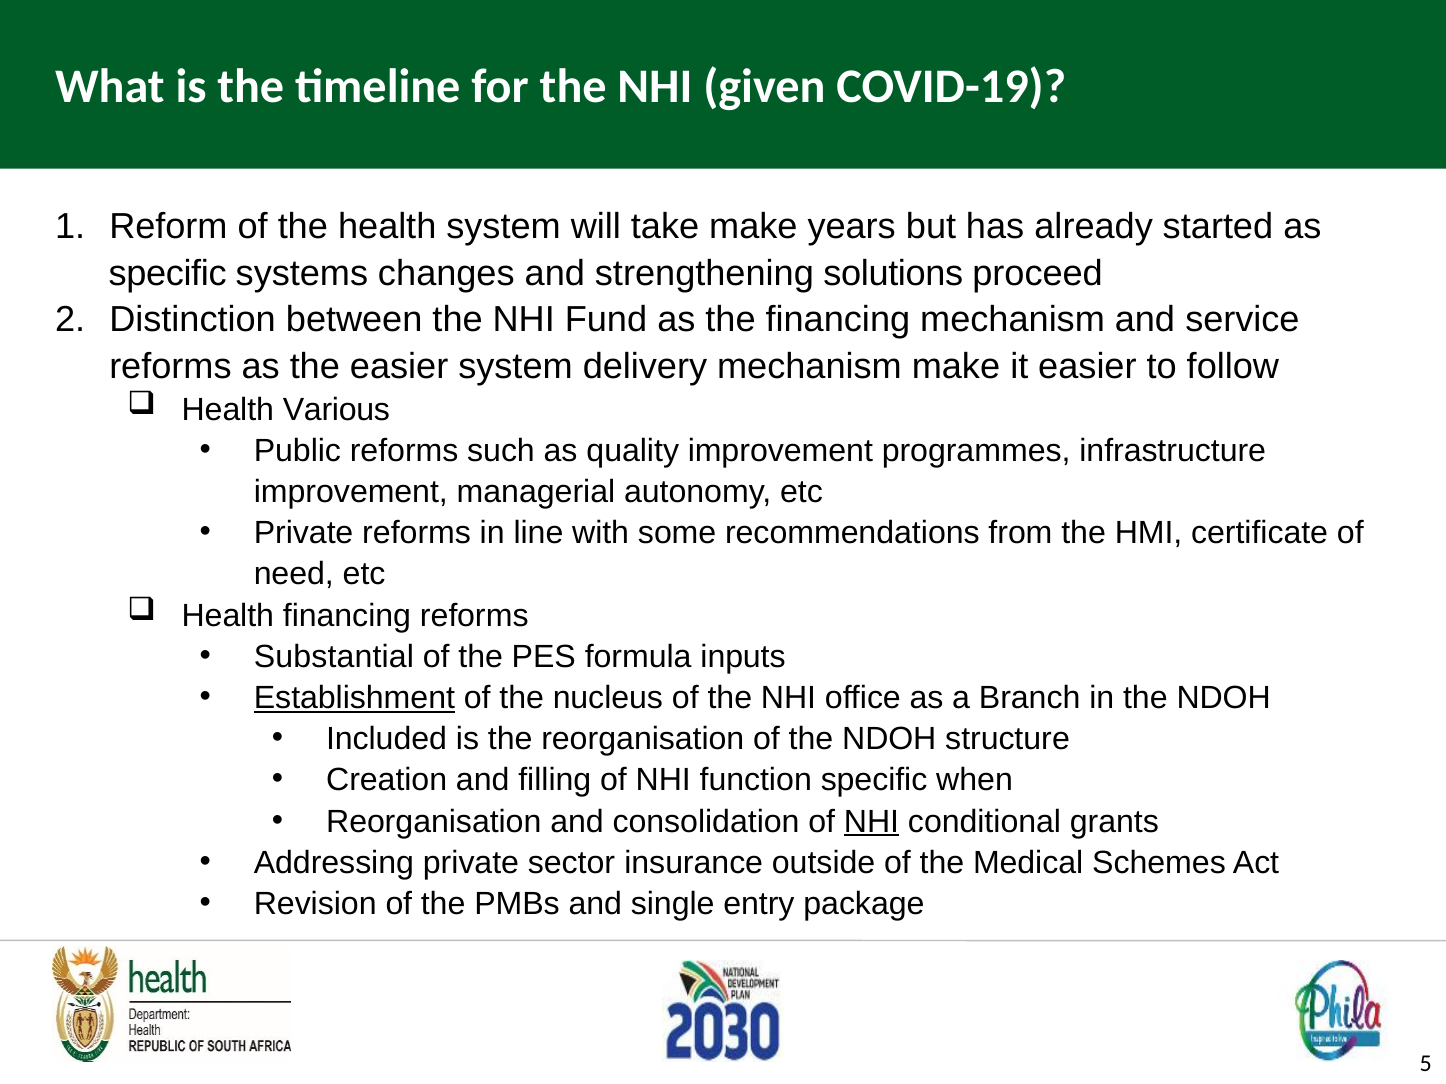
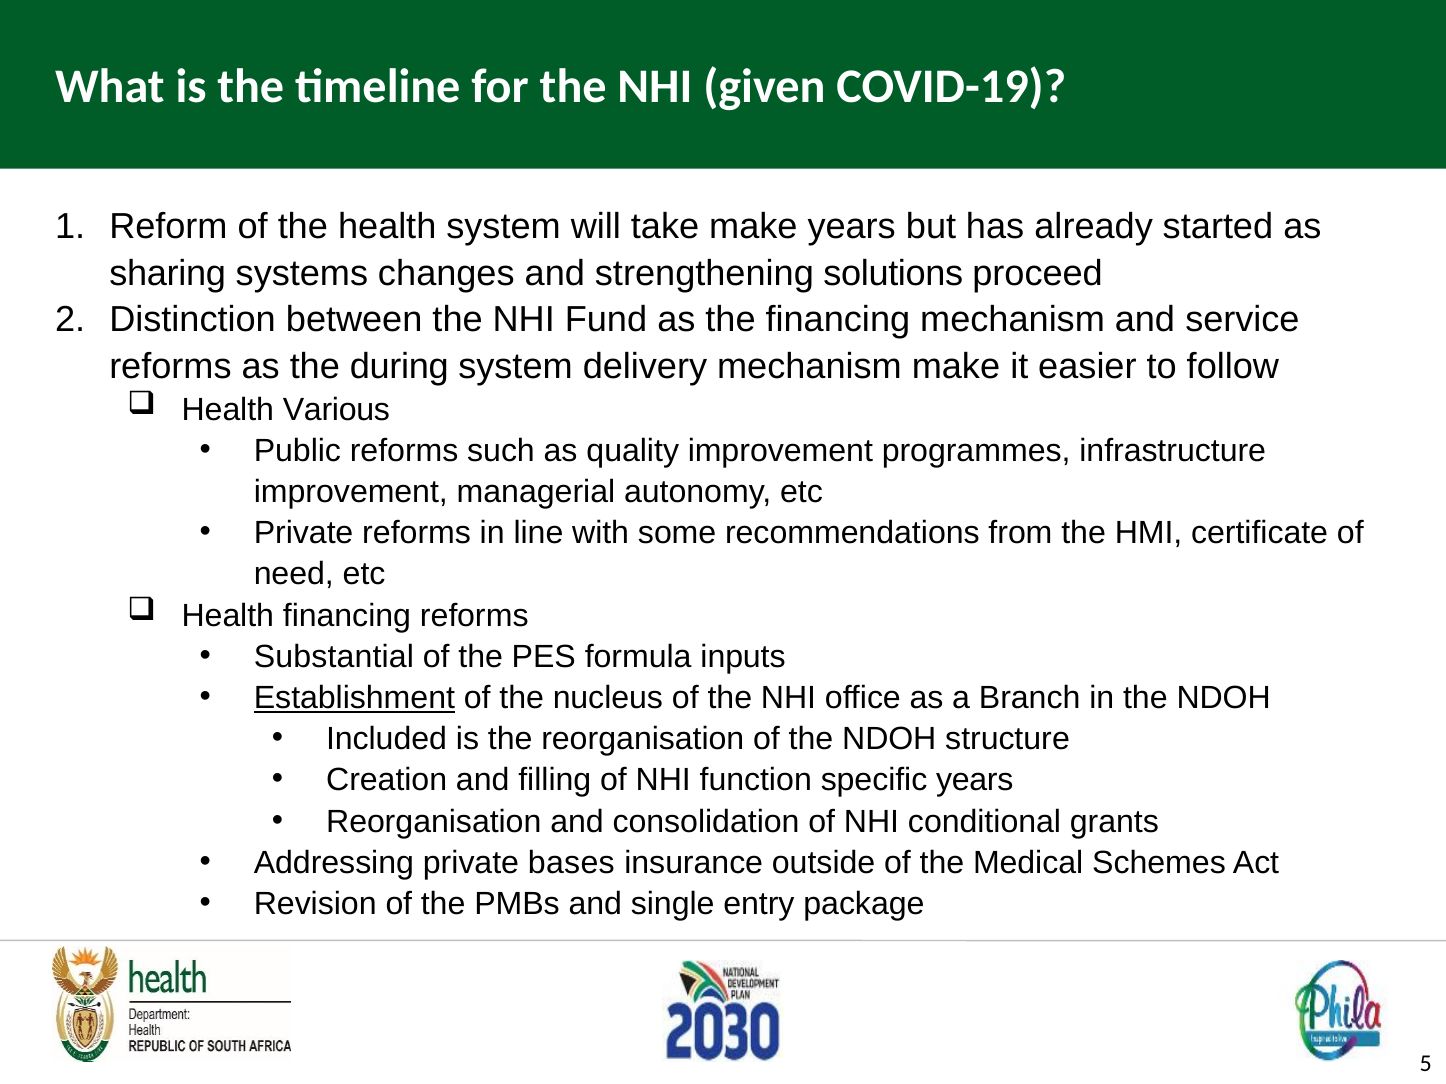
specific: specific -> sharing (168, 274)
the easier: easier -> during (399, 366)
specific when: when -> years (975, 781)
NHI underline: present -> none (871, 822)
sector: sector -> bases (571, 863)
